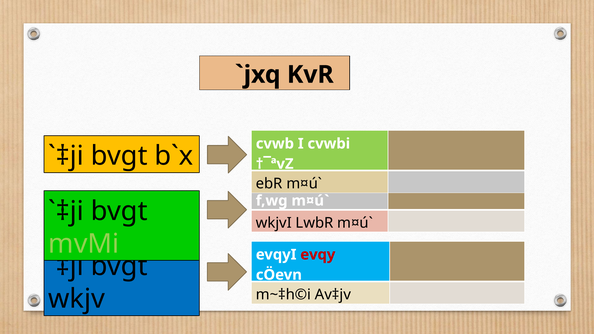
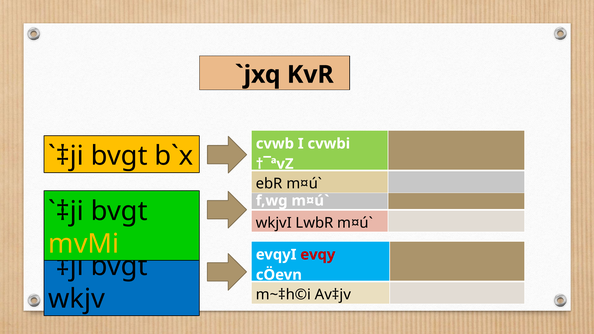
mvMi colour: light green -> yellow (84, 244)
